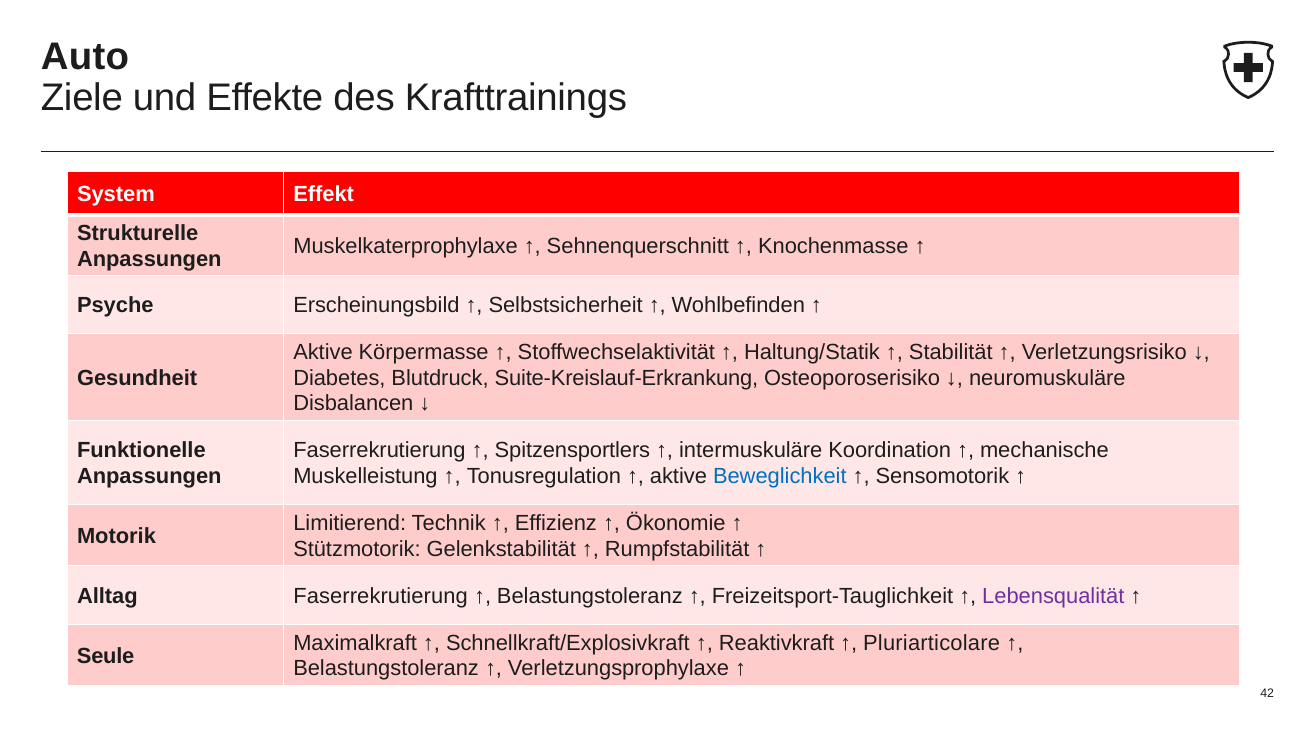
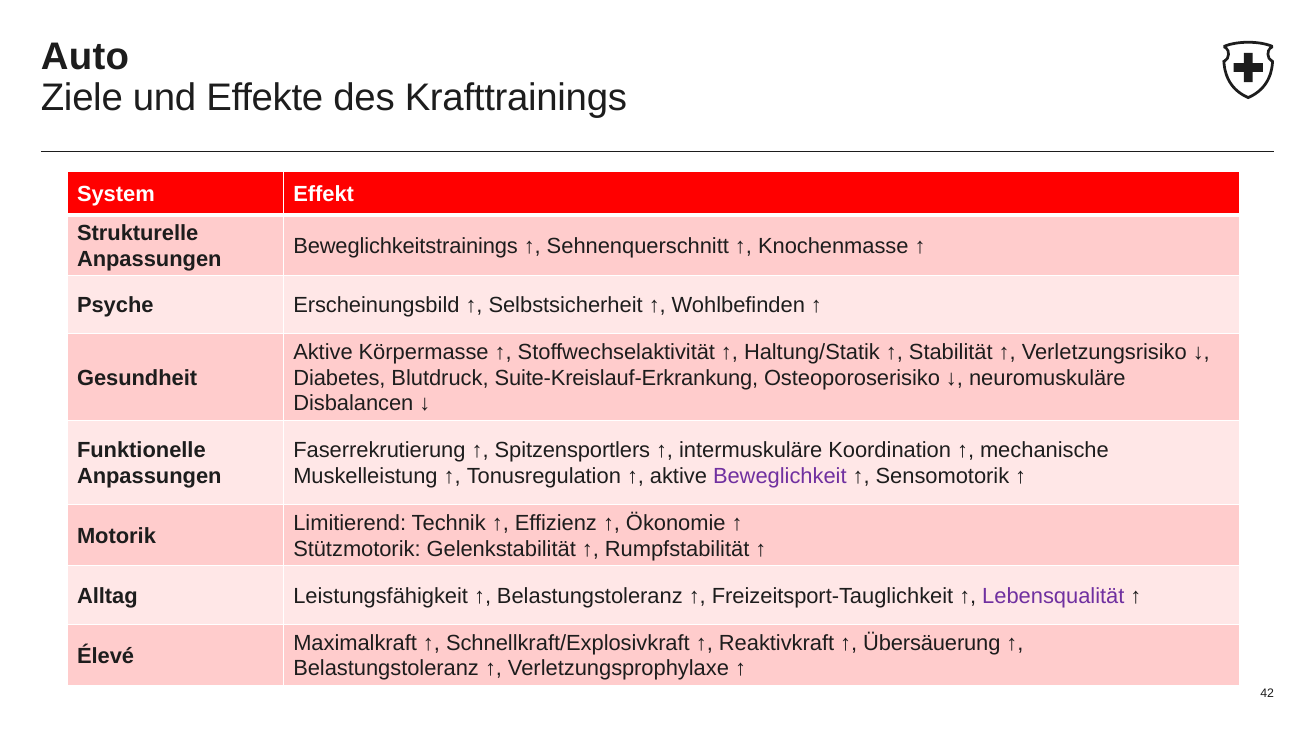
Muskelkaterprophylaxe: Muskelkaterprophylaxe -> Beweglichkeitstrainings (406, 246)
Beweglichkeit colour: blue -> purple (780, 476)
Alltag Faserrekrutierung: Faserrekrutierung -> Leistungsfähigkeit (381, 596)
Pluriarticolare: Pluriarticolare -> Übersäuerung (932, 643)
Seule: Seule -> Élevé (106, 656)
